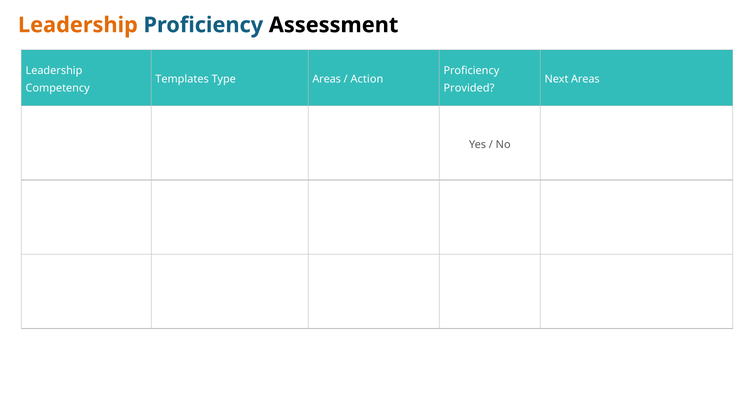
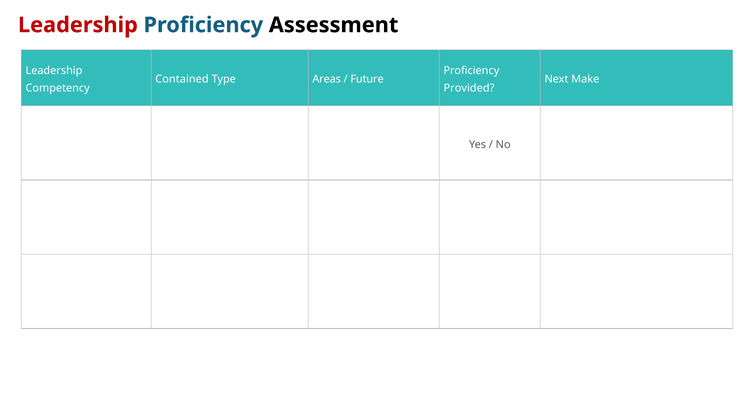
Leadership colour: orange -> red (78, 25)
Templates: Templates -> Contained (182, 79)
Action: Action -> Future (367, 79)
Next Areas: Areas -> Make (585, 79)
